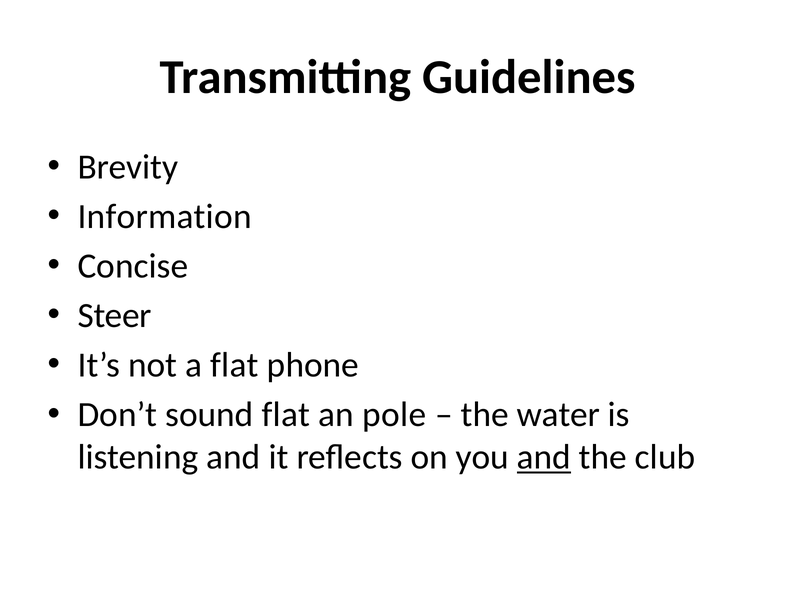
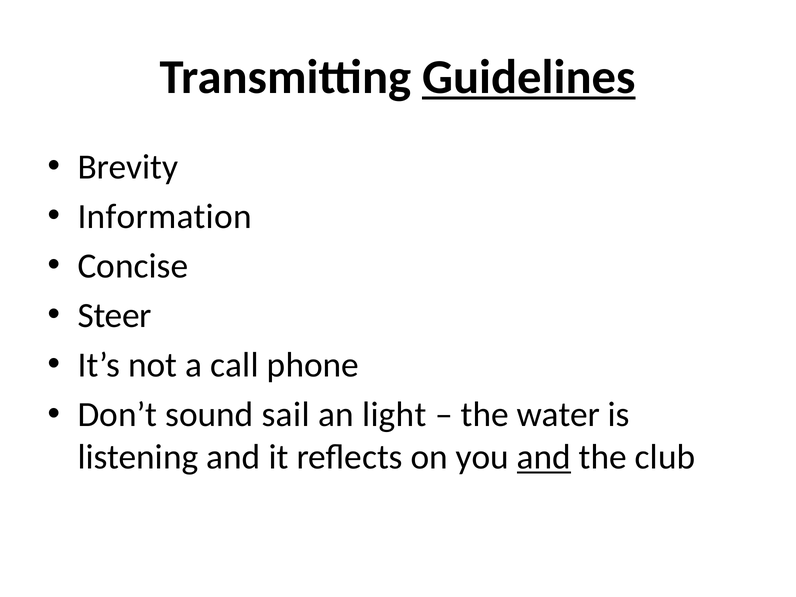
Guidelines underline: none -> present (529, 77)
a flat: flat -> call (234, 365)
sound flat: flat -> sail (286, 415)
pole: pole -> light (394, 415)
